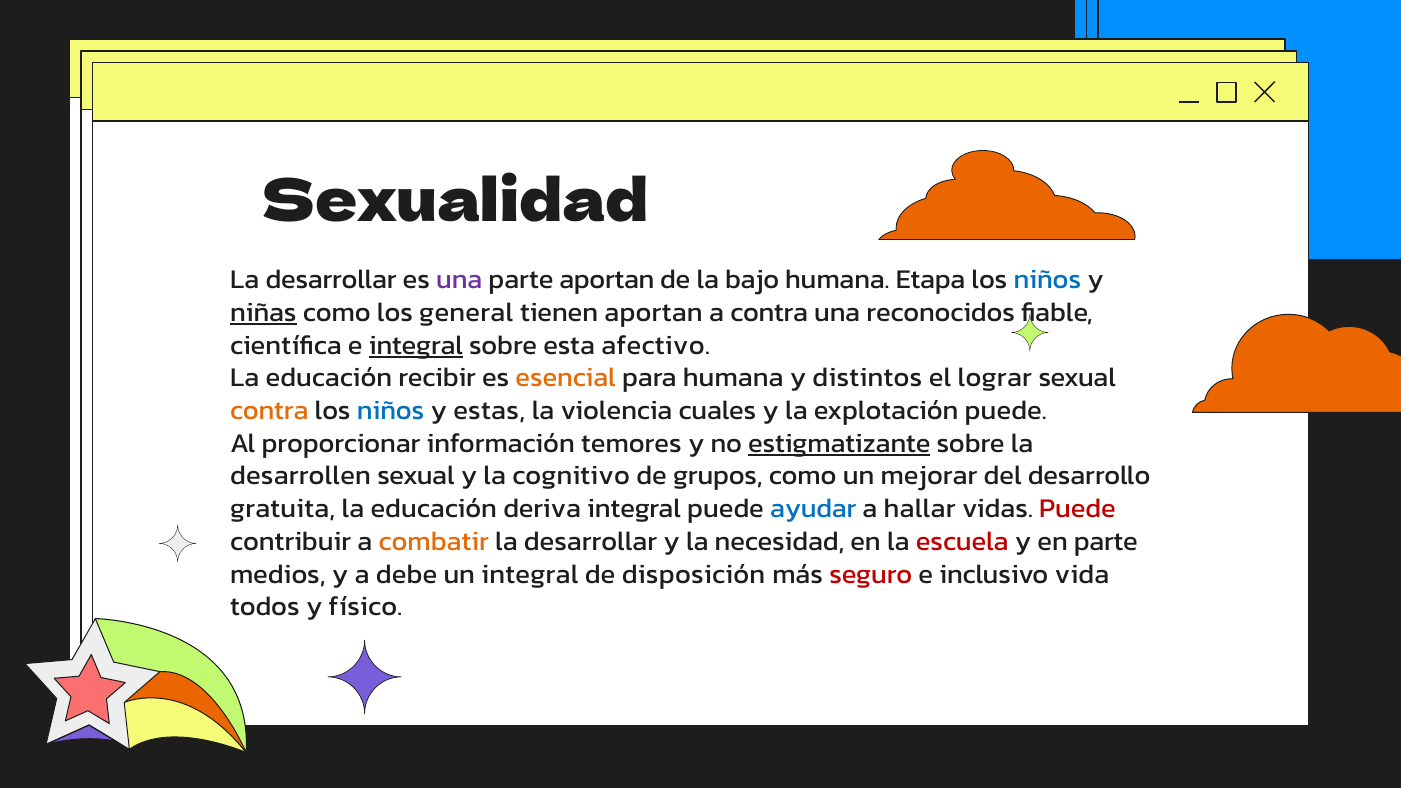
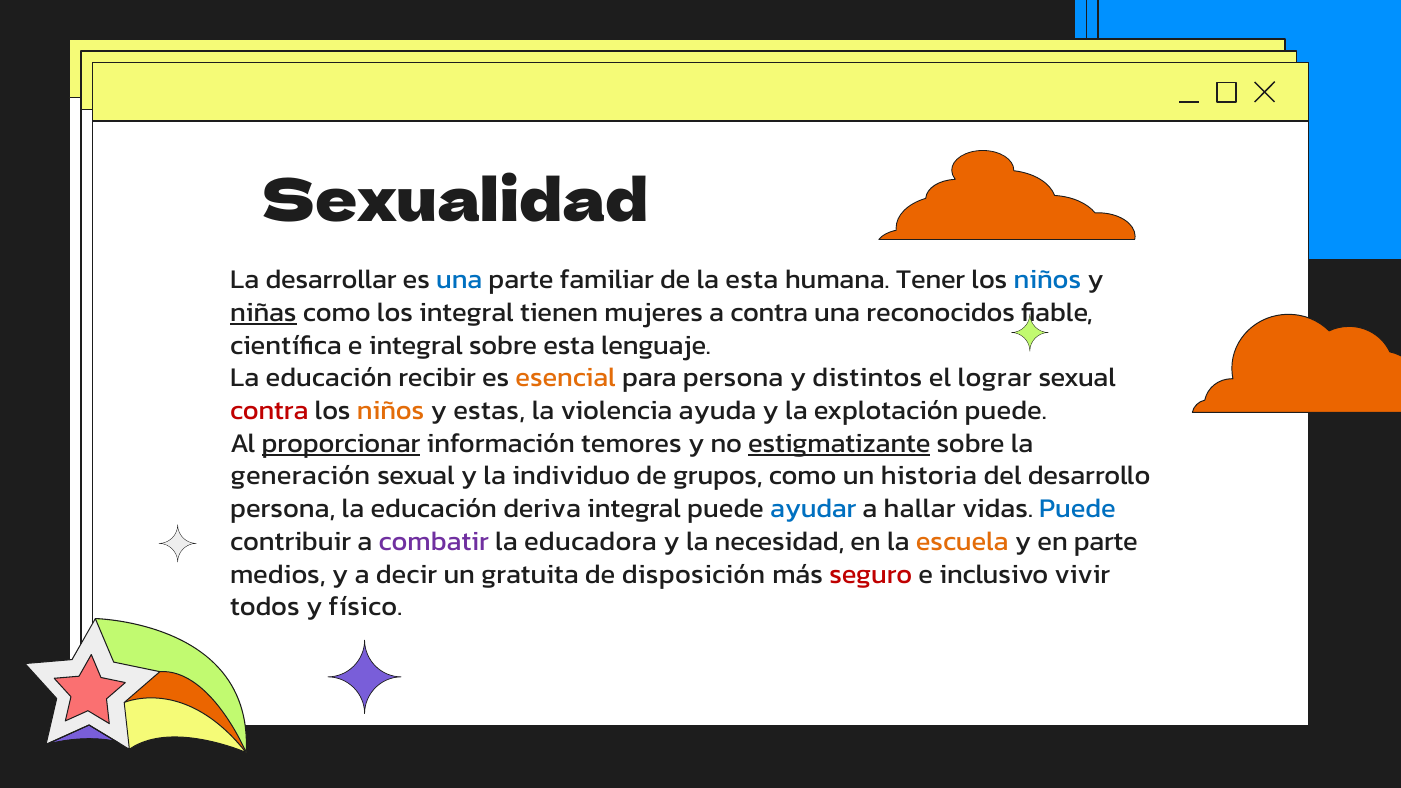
una colour: purple -> blue (459, 280)
parte aportan: aportan -> familiar (607, 280)
la bajo: bajo -> esta (752, 280)
Etapa: Etapa -> Tener (931, 280)
los general: general -> integral (466, 312)
tienen aportan: aportan -> mujeres (654, 312)
integral underline: present -> none (416, 345)
afectivo: afectivo -> lenguaje (656, 345)
para humana: humana -> persona (733, 378)
contra colour: orange -> red (269, 411)
niños colour: blue -> orange (391, 411)
cuales: cuales -> ayuda (717, 411)
proporcionar underline: none -> present (341, 443)
desarrollen: desarrollen -> generación (300, 476)
cognitivo: cognitivo -> individuo (571, 476)
mejorar: mejorar -> historia (929, 476)
gratuita: gratuita -> persona (283, 509)
Puede colour: red -> blue (1078, 509)
combatir colour: orange -> purple (434, 541)
desarrollar: desarrollar -> educadora (590, 541)
escuela colour: red -> orange (962, 541)
debe: debe -> decir (406, 574)
un integral: integral -> gratuita (530, 574)
vida: vida -> vivir (1082, 574)
